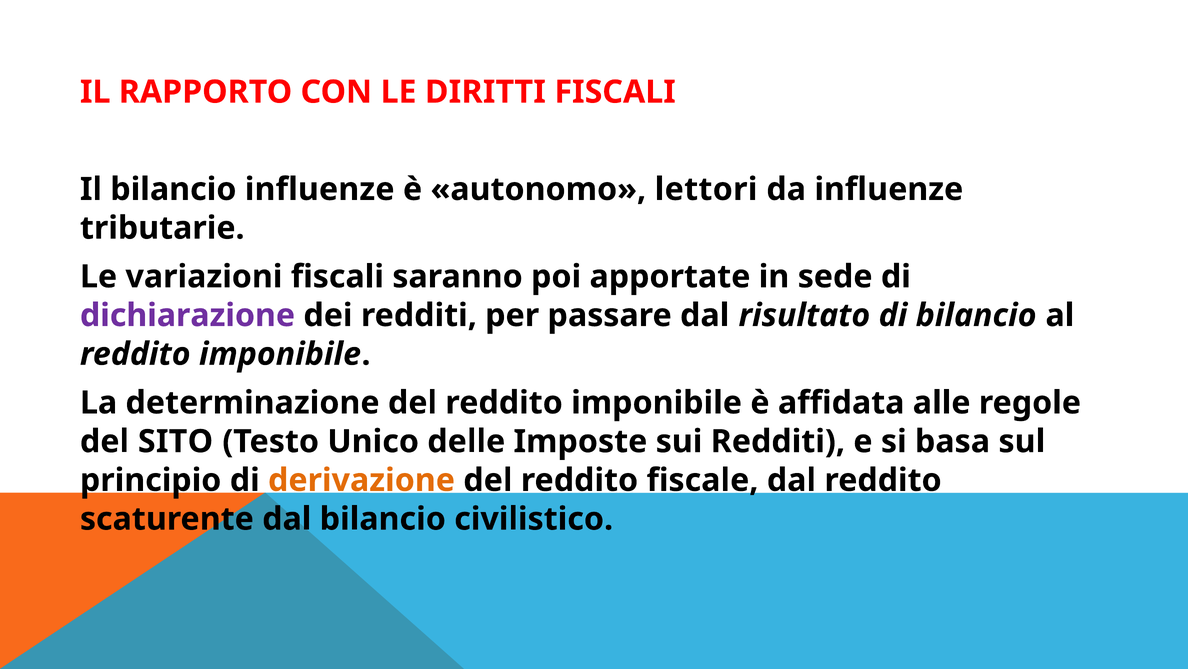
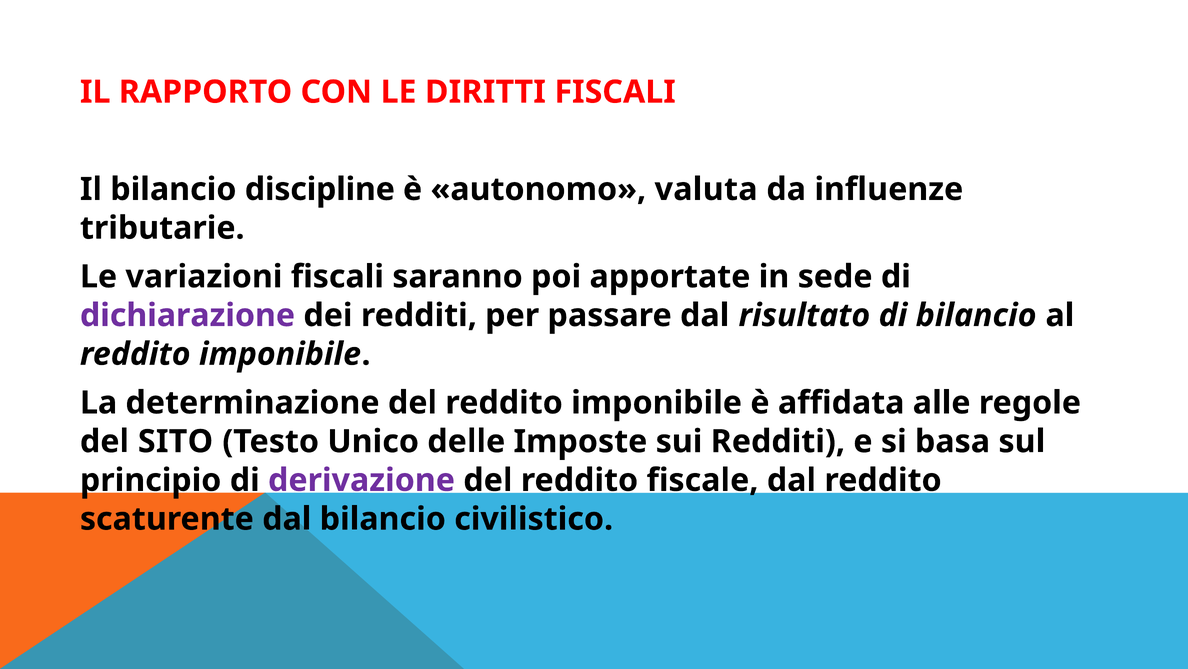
bilancio influenze: influenze -> discipline (320, 189)
lettori: lettori -> valuta (706, 189)
derivazione colour: orange -> purple (362, 480)
